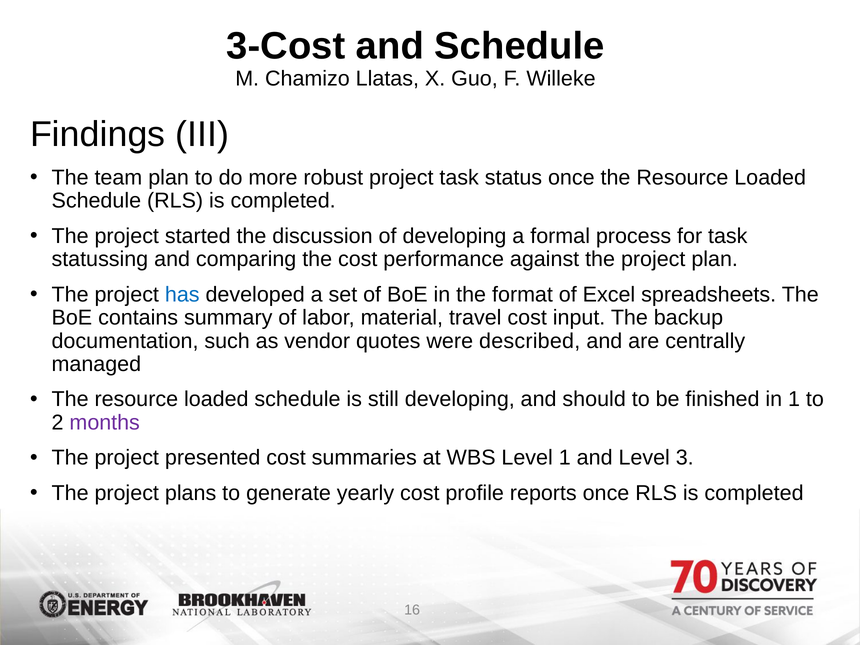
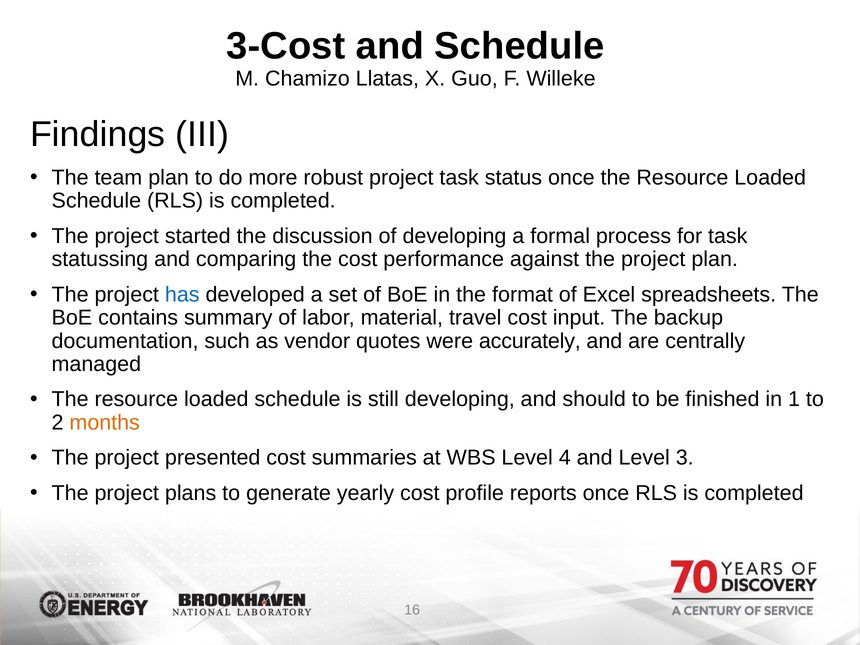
described: described -> accurately (530, 341)
months colour: purple -> orange (105, 423)
Level 1: 1 -> 4 (565, 458)
